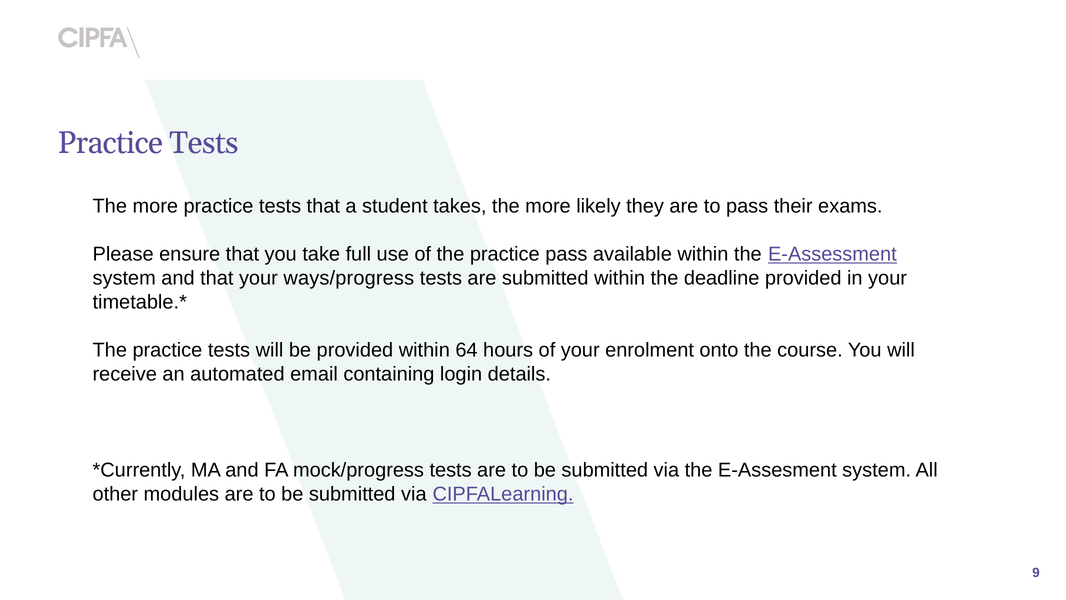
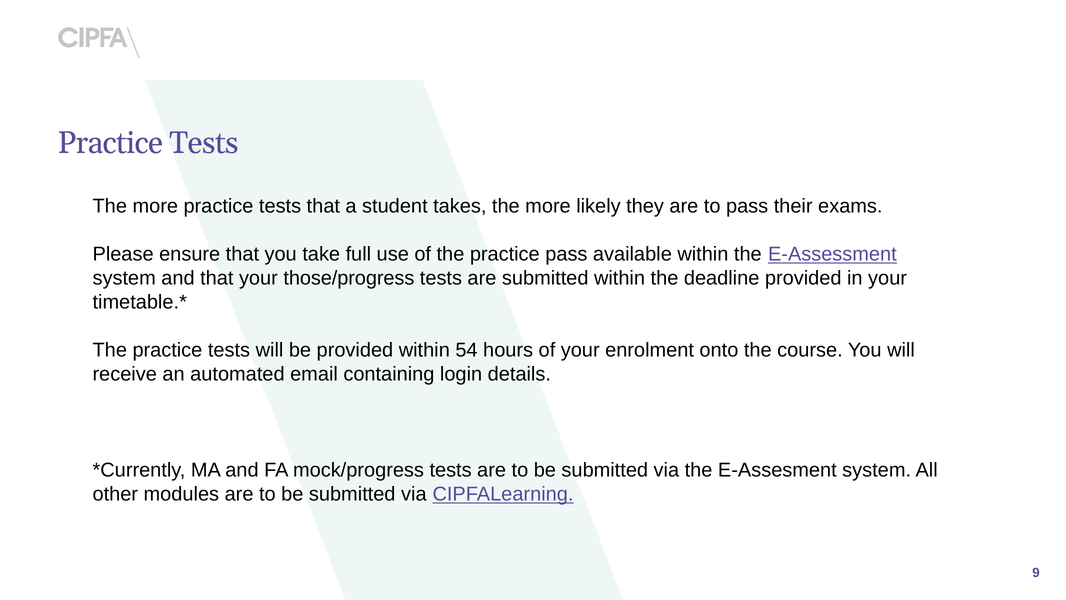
ways/progress: ways/progress -> those/progress (349, 278)
64: 64 -> 54 (466, 350)
